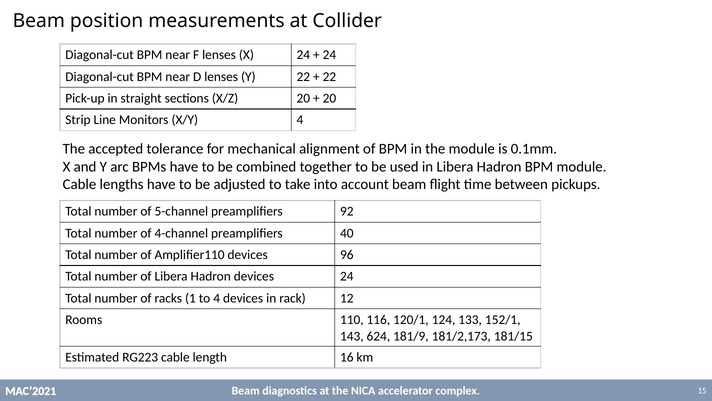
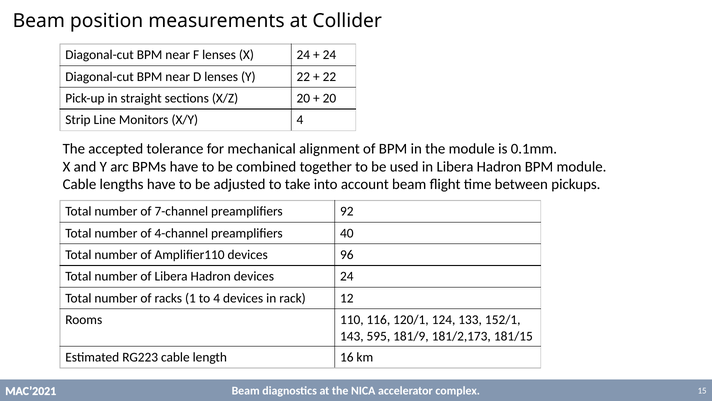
5-channel: 5-channel -> 7-channel (181, 211)
624: 624 -> 595 (378, 336)
